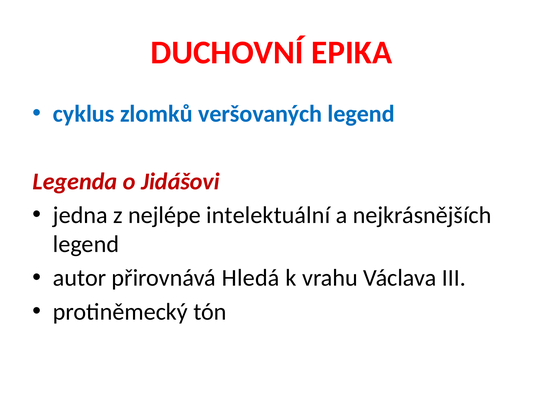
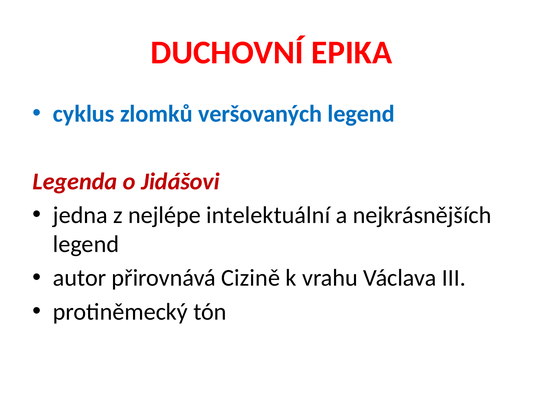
Hledá: Hledá -> Cizině (251, 278)
